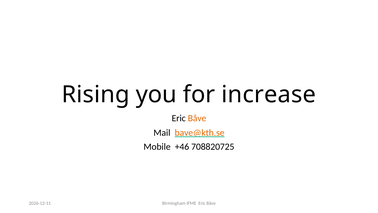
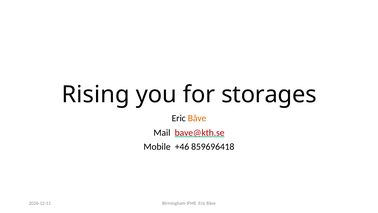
increase: increase -> storages (269, 94)
bave@kth.se colour: orange -> red (200, 132)
708820725: 708820725 -> 859696418 (213, 147)
